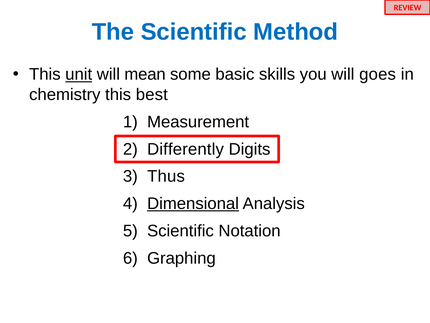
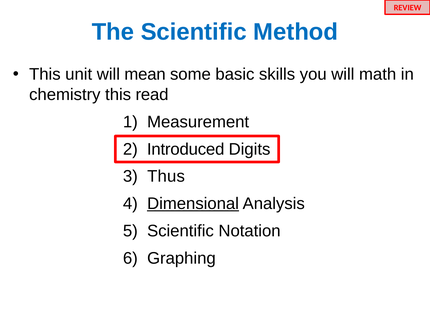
unit underline: present -> none (79, 74)
goes: goes -> math (378, 74)
best: best -> read (152, 94)
Differently: Differently -> Introduced (186, 149)
